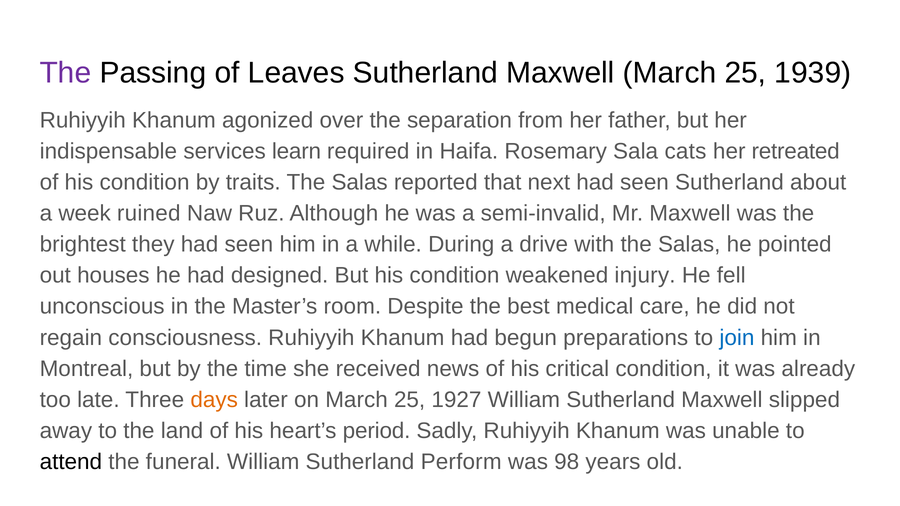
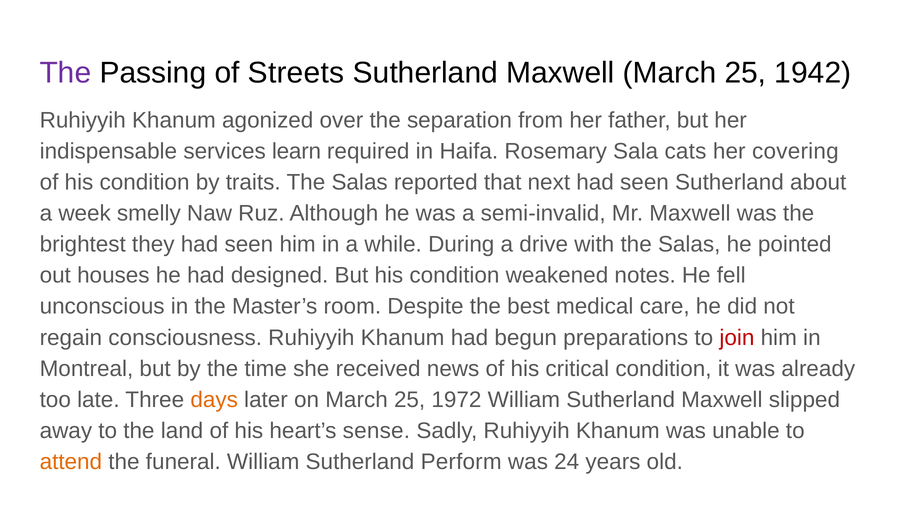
Leaves: Leaves -> Streets (296, 73)
1939: 1939 -> 1942 (813, 73)
retreated: retreated -> covering (795, 152)
ruined: ruined -> smelly (149, 214)
injury: injury -> notes (645, 276)
join colour: blue -> red (737, 338)
1927: 1927 -> 1972 (456, 400)
period: period -> sense (376, 431)
attend colour: black -> orange (71, 462)
98: 98 -> 24 (567, 462)
